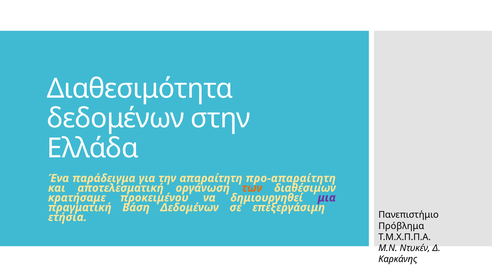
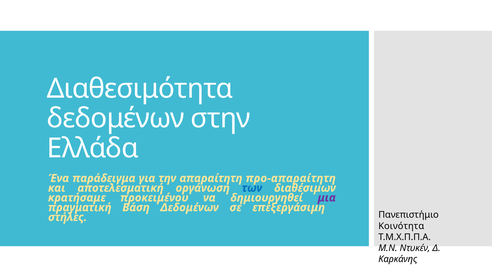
των colour: orange -> blue (252, 188)
ετήσια: ετήσια -> στήλες (68, 217)
Πρόβλημα: Πρόβλημα -> Κοινότητα (401, 226)
